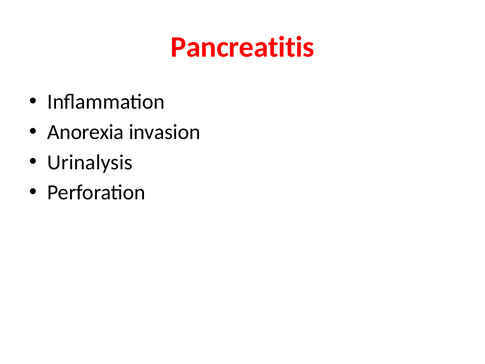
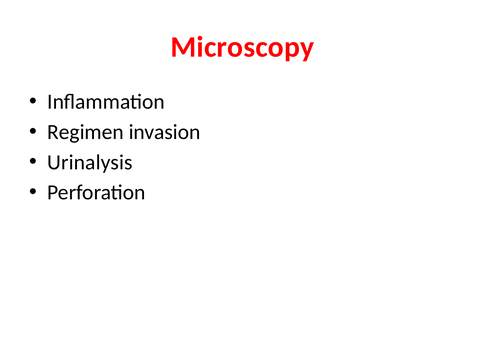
Pancreatitis: Pancreatitis -> Microscopy (242, 47)
Anorexia: Anorexia -> Regimen (86, 132)
